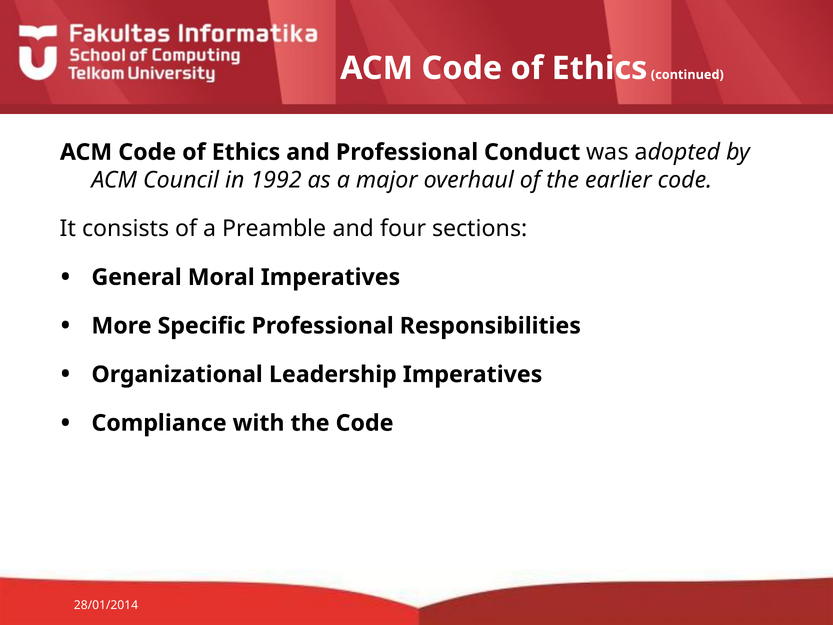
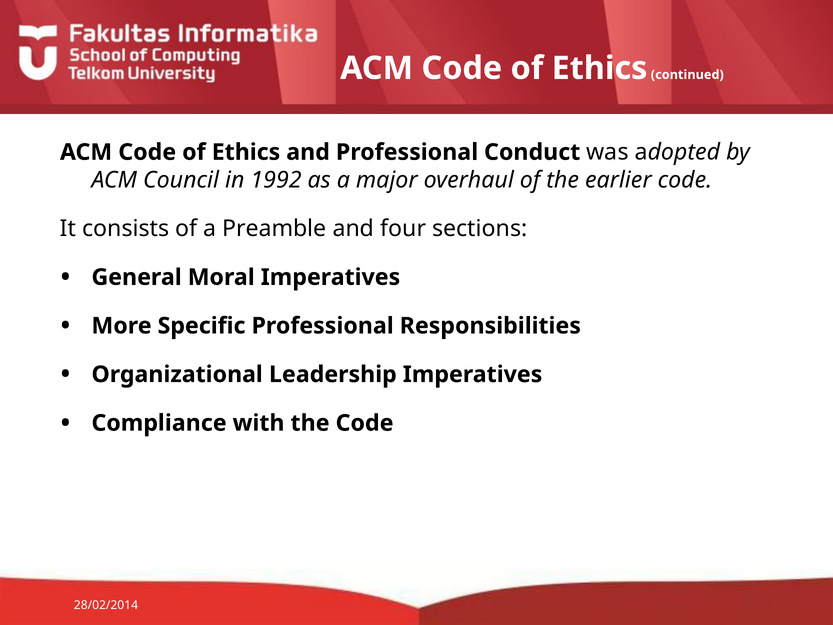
28/01/2014: 28/01/2014 -> 28/02/2014 (106, 605)
